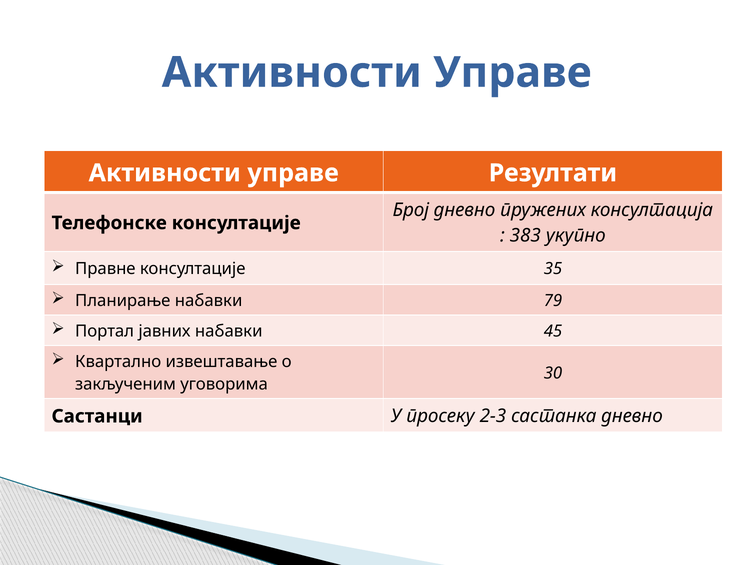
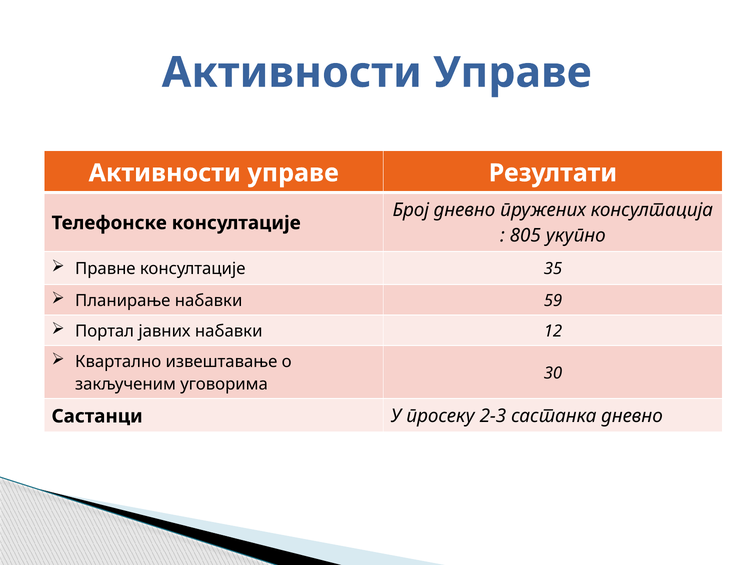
383: 383 -> 805 (525, 236)
79: 79 -> 59 (553, 301)
45: 45 -> 12 (553, 332)
